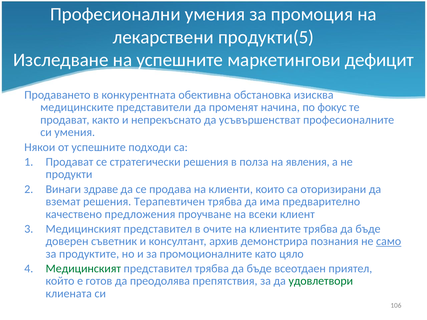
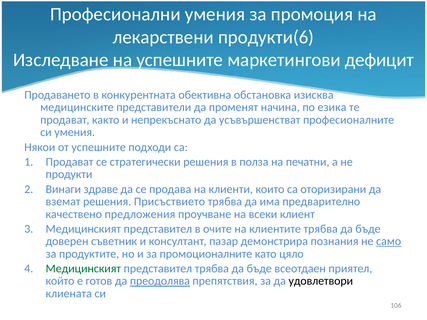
продукти(5: продукти(5 -> продукти(6 (266, 37)
фокус: фокус -> езика (332, 107)
явления: явления -> печатни (308, 162)
Терапевтичен: Терапевтичен -> Присъствието (169, 202)
архив: архив -> пазар (224, 242)
преодолява underline: none -> present (160, 281)
удовлетвори colour: green -> black (321, 281)
